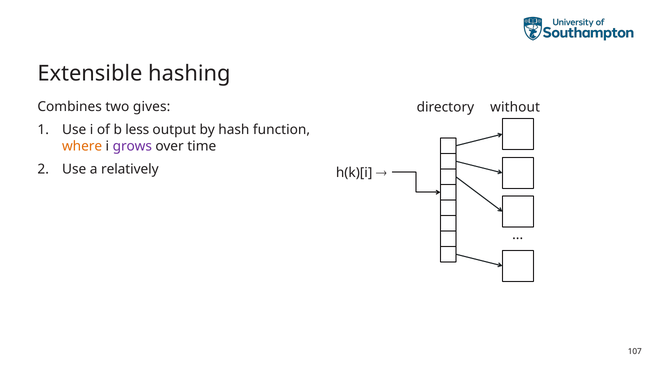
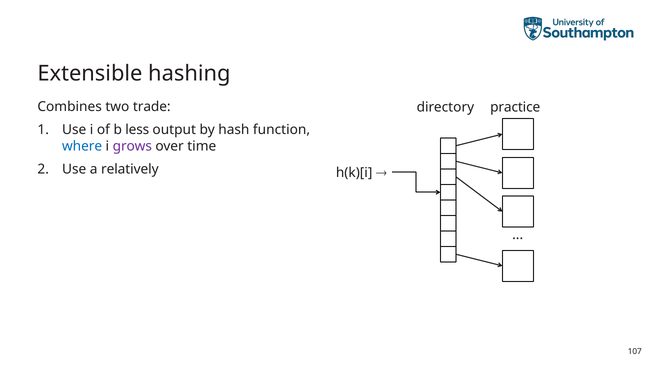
gives: gives -> trade (152, 107)
without: without -> practice (515, 107)
where colour: orange -> blue (82, 146)
